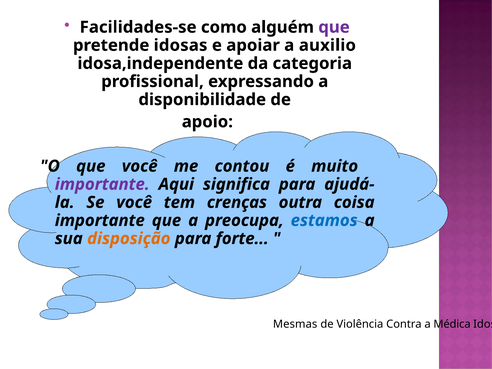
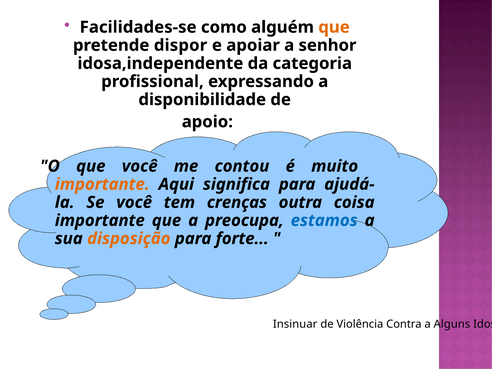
que colour: purple -> orange (334, 27)
idosas: idosas -> dispor (181, 45)
auxilio: auxilio -> senhor (328, 45)
importante colour: purple -> orange (102, 184)
Mesmas: Mesmas -> Insinuar (295, 324)
Médica: Médica -> Alguns (452, 324)
